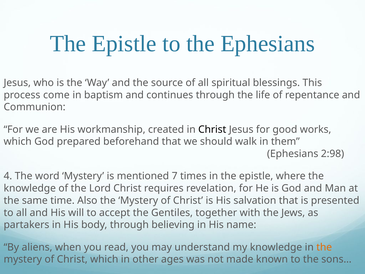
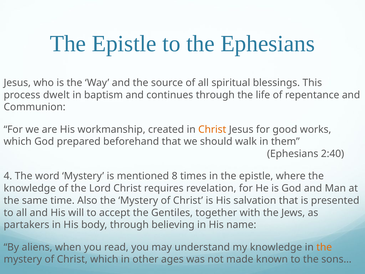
come: come -> dwelt (56, 95)
Christ colour: black -> orange (212, 129)
2:98: 2:98 -> 2:40 (333, 154)
7: 7 -> 8 (175, 176)
